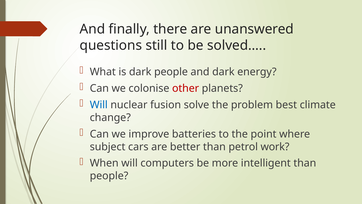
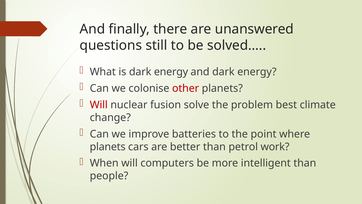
is dark people: people -> energy (171, 72)
Will colour: blue -> red (99, 105)
subject: subject -> planets (108, 146)
